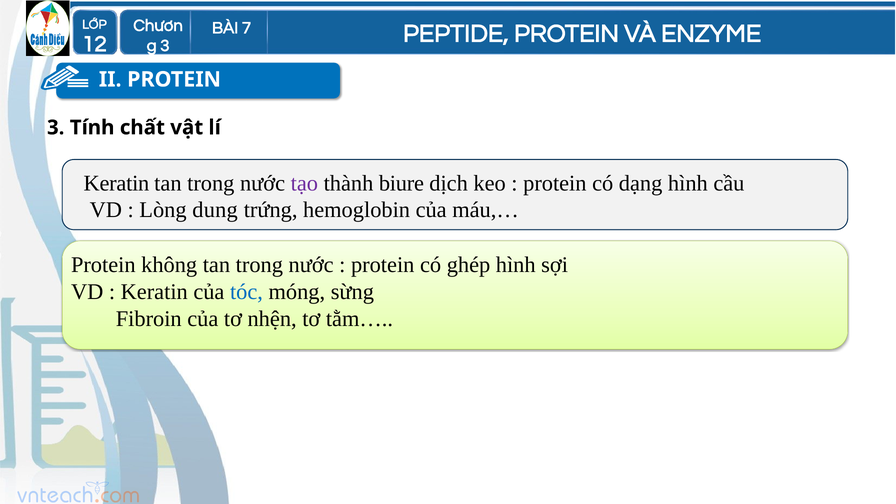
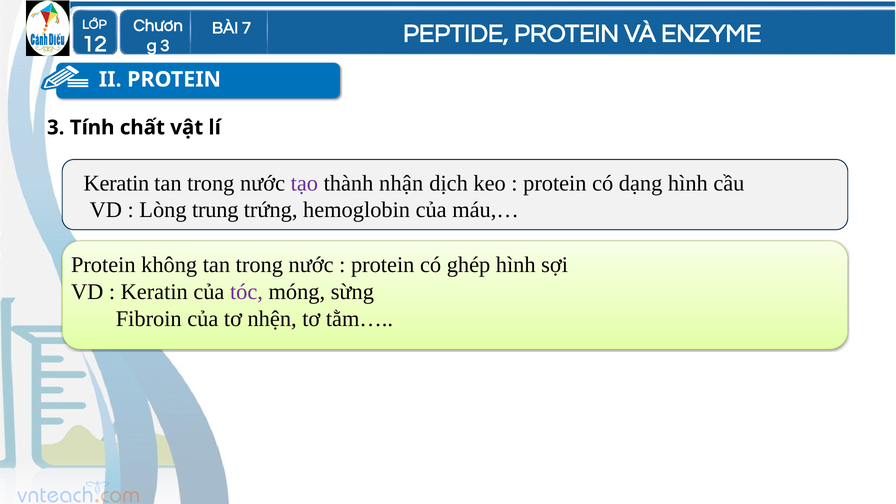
biure: biure -> nhận (401, 183)
dung: dung -> trung (215, 210)
tóc colour: blue -> purple (246, 292)
